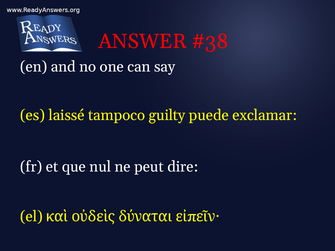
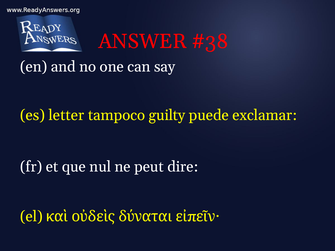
laissé: laissé -> letter (66, 115)
